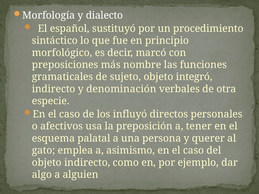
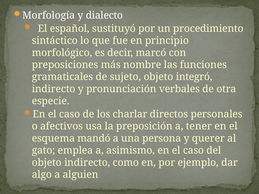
denominación: denominación -> pronunciación (121, 89)
influyó: influyó -> charlar (130, 114)
palatal: palatal -> mandó (94, 139)
